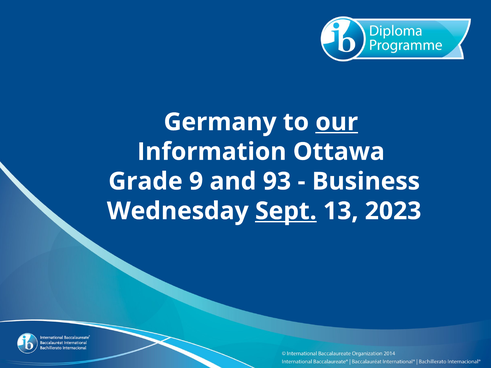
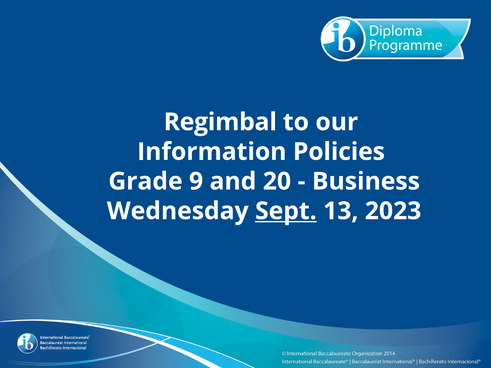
Germany: Germany -> Regimbal (220, 122)
our underline: present -> none (337, 122)
Ottawa: Ottawa -> Policies (339, 152)
93: 93 -> 20 (277, 181)
